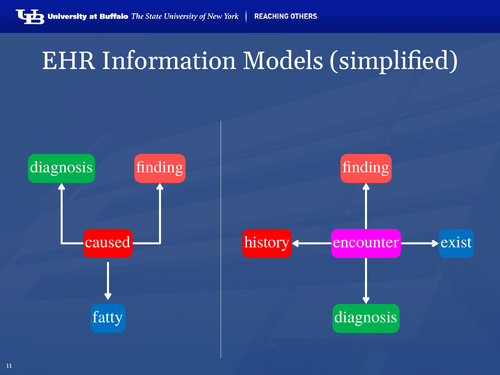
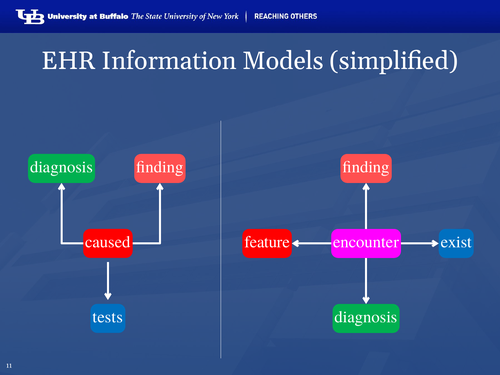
history: history -> feature (267, 242)
fatty: fatty -> tests (108, 317)
